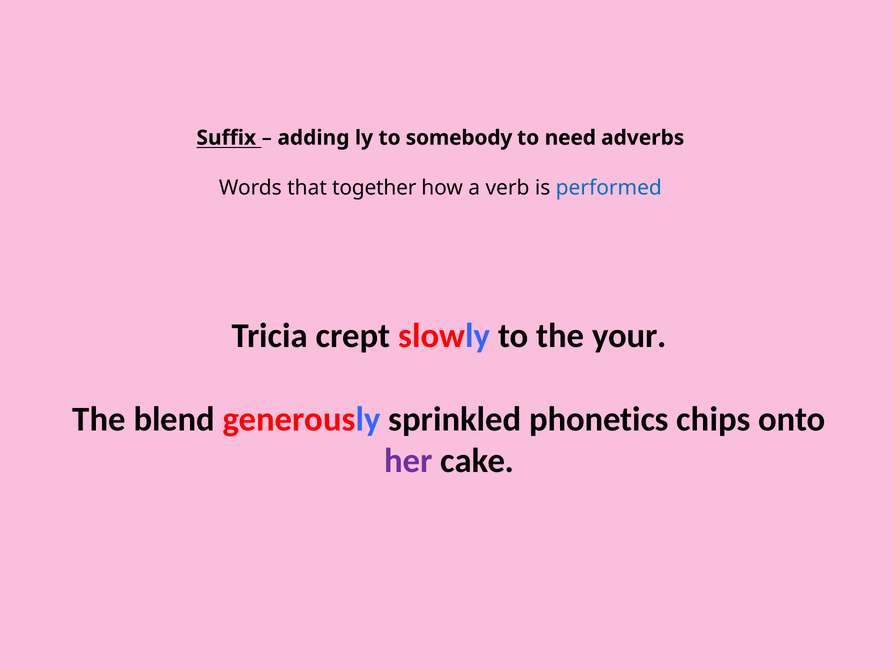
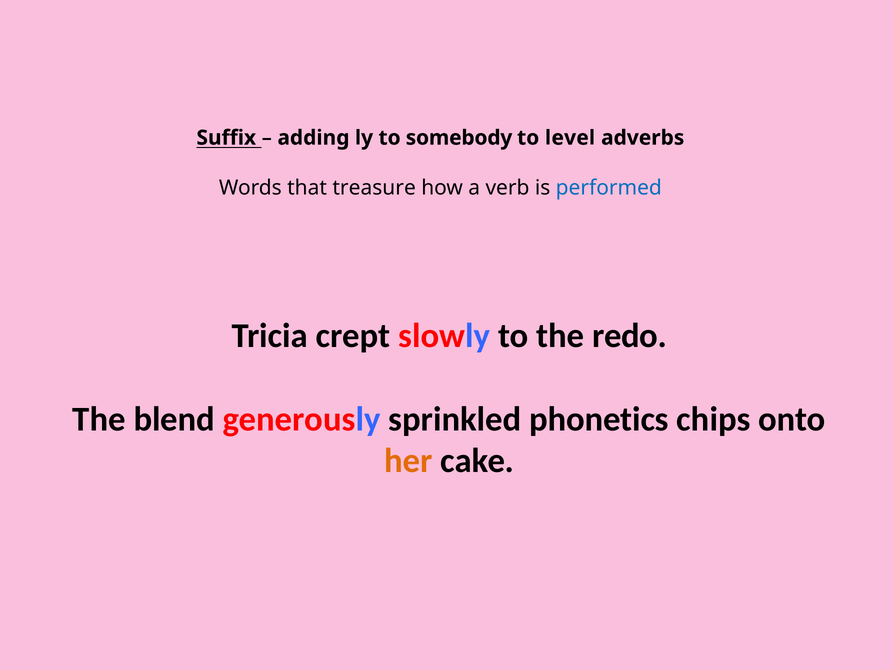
need: need -> level (570, 138)
together: together -> treasure (374, 188)
your: your -> redo (630, 336)
her colour: purple -> orange (408, 461)
